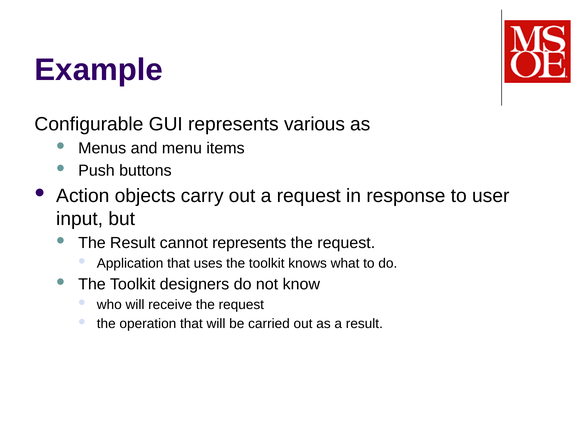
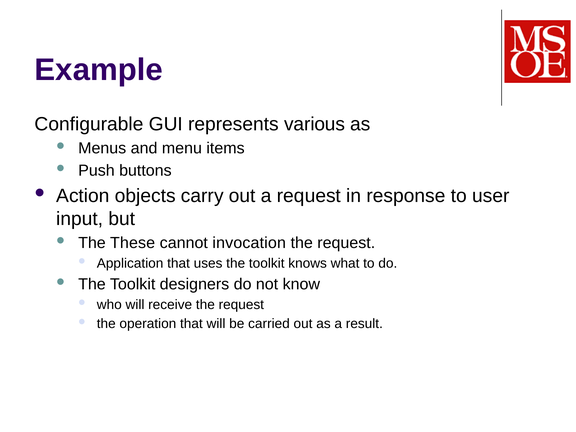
The Result: Result -> These (133, 243)
cannot represents: represents -> invocation (249, 243)
